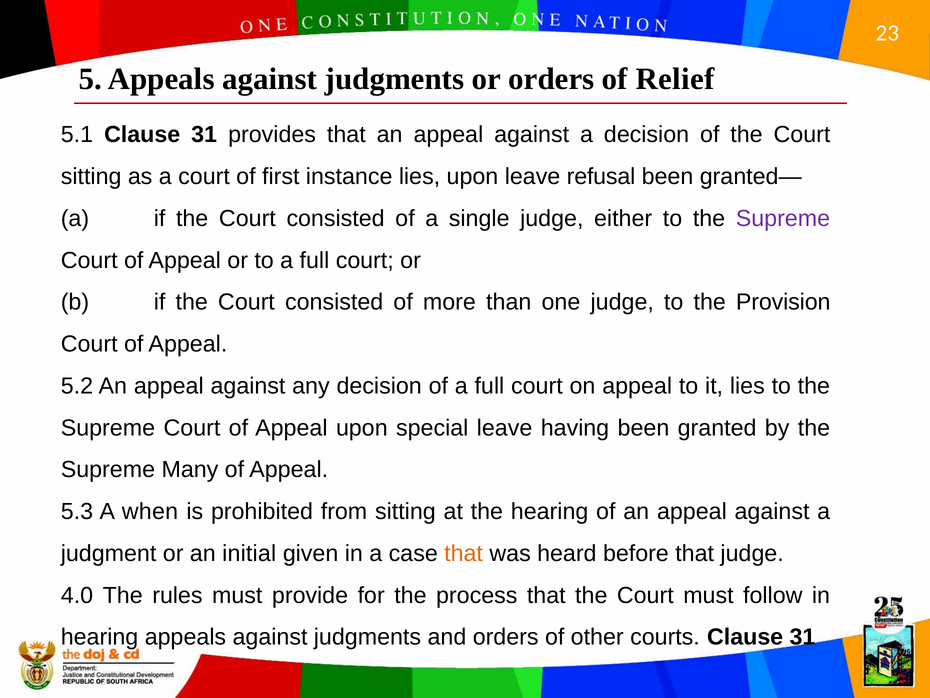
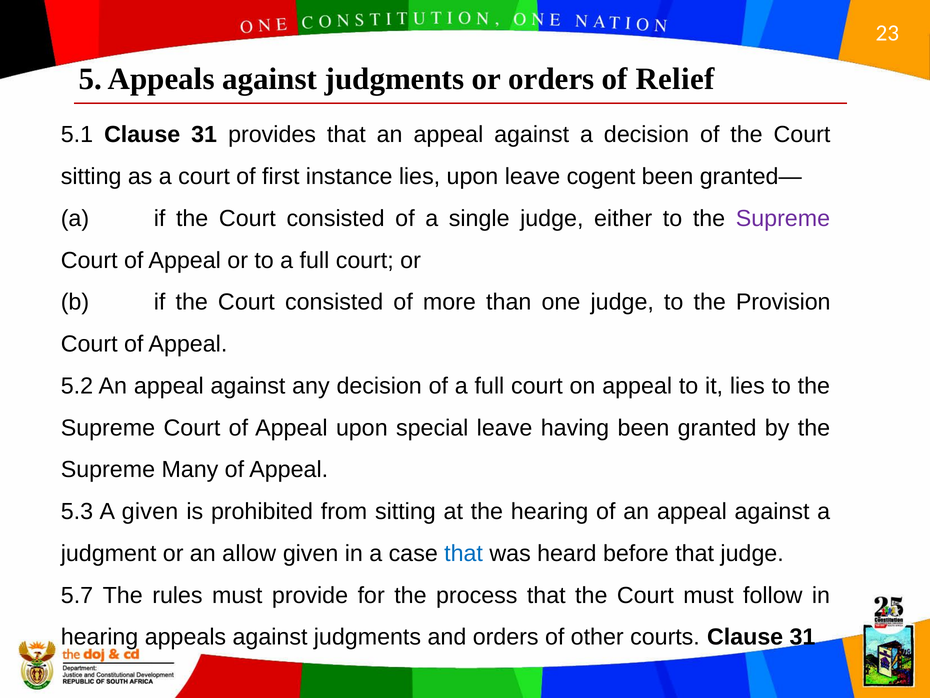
refusal: refusal -> cogent (601, 176)
A when: when -> given (150, 511)
initial: initial -> allow (249, 553)
that colour: orange -> blue (464, 553)
4.0: 4.0 -> 5.7 (77, 595)
